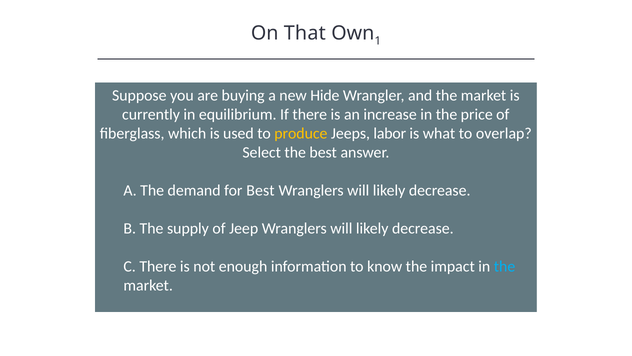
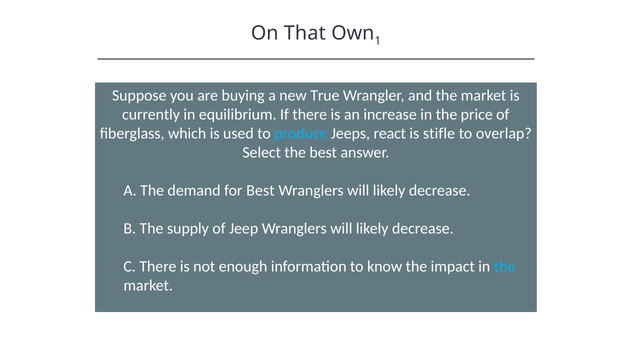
Hide: Hide -> True (325, 95)
produce colour: yellow -> light blue (301, 133)
labor: labor -> react (390, 133)
what: what -> stifle (439, 133)
